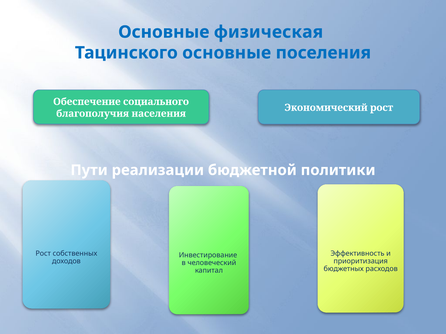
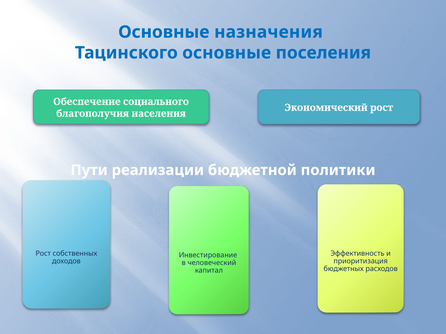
физическая: физическая -> назначения (268, 32)
